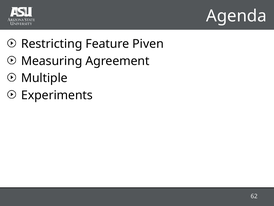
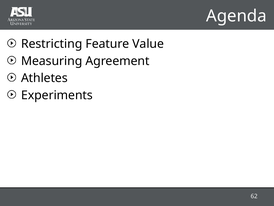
Piven: Piven -> Value (148, 44)
Multiple: Multiple -> Athletes (44, 78)
